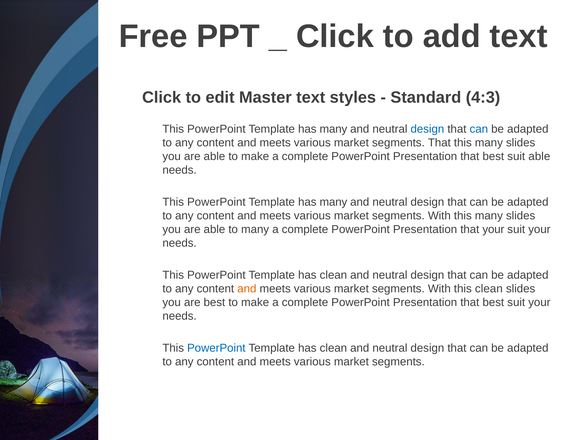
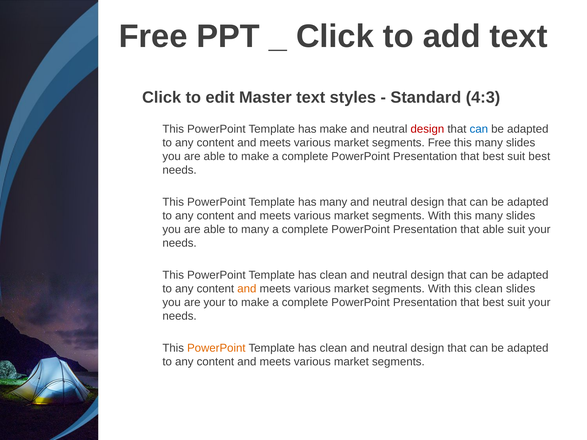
many: many -> make (333, 129)
design colour: blue -> red (427, 129)
segments That: That -> Free (439, 143)
suit able: able -> best (539, 156)
that your: your -> able (493, 229)
are best: best -> your (214, 303)
PowerPoint colour: blue -> orange (216, 348)
